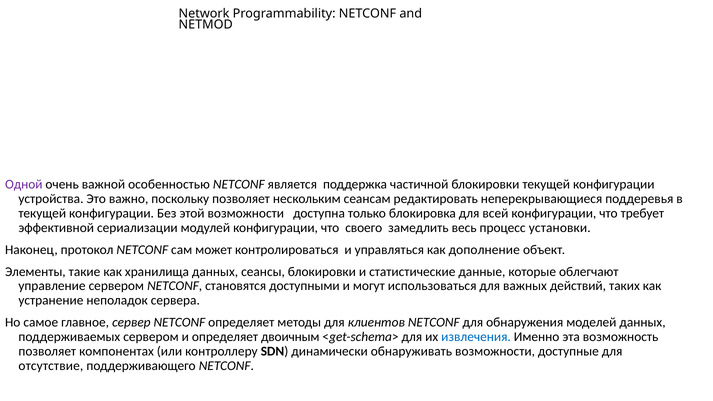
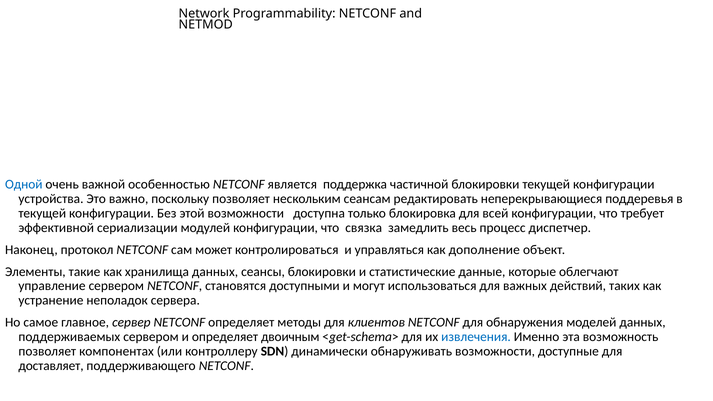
Одной colour: purple -> blue (24, 185)
своего: своего -> связка (364, 228)
установки: установки -> диспетчер (560, 228)
отсутствие: отсутствие -> доставляет (51, 366)
